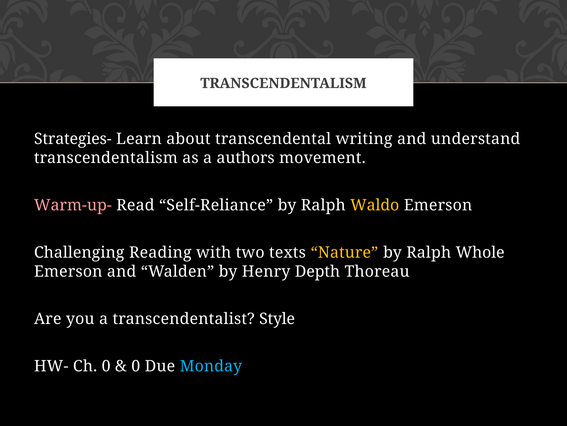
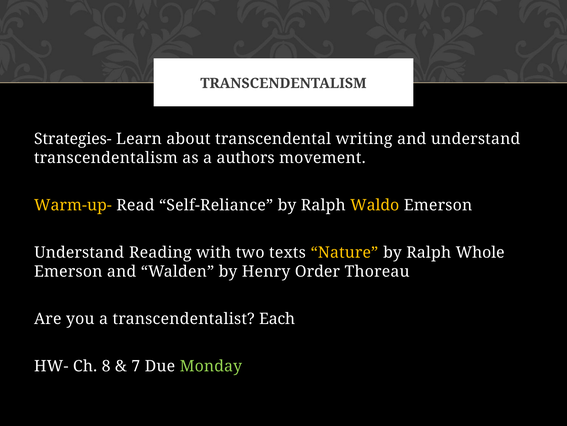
Warm-up- colour: pink -> yellow (73, 205)
Challenging: Challenging -> Understand (79, 252)
Depth: Depth -> Order (317, 271)
Style: Style -> Each (277, 318)
Ch 0: 0 -> 8 (106, 366)
0: 0 -> 7 (136, 366)
Monday colour: light blue -> light green (211, 366)
